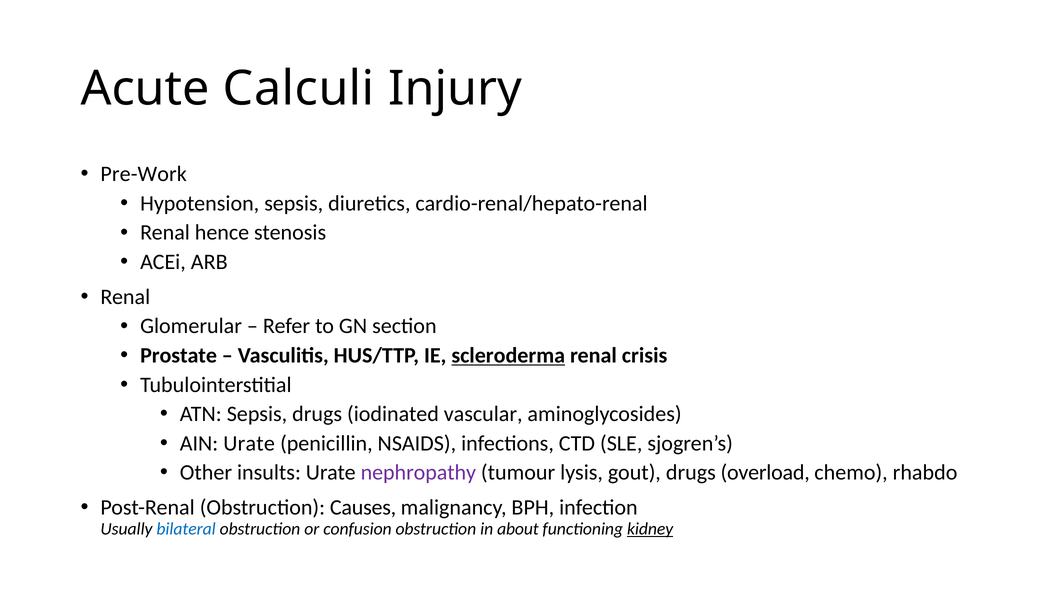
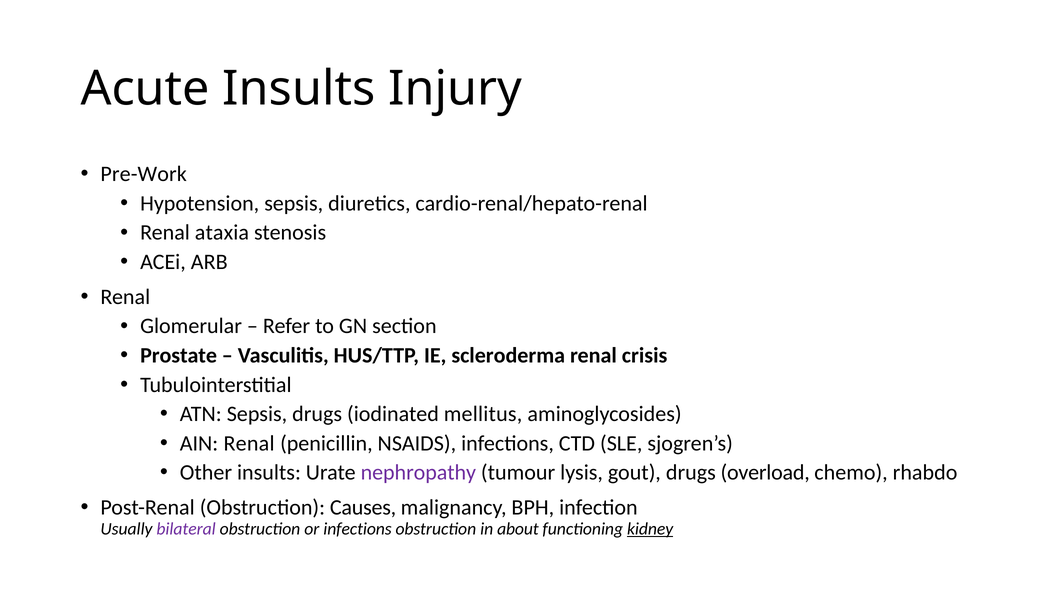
Acute Calculi: Calculi -> Insults (299, 89)
hence: hence -> ataxia (222, 233)
scleroderma underline: present -> none (508, 356)
vascular: vascular -> mellitus (483, 414)
AIN Urate: Urate -> Renal (249, 443)
bilateral colour: blue -> purple (186, 529)
or confusion: confusion -> infections (357, 529)
